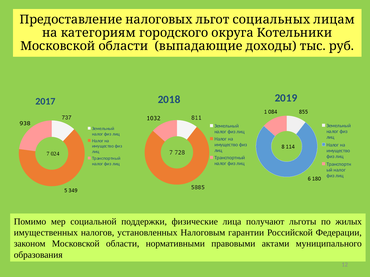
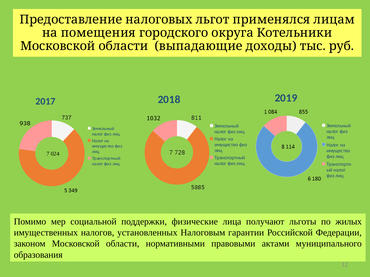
социальных: социальных -> применялся (271, 19)
категориям: категориям -> помещения (98, 33)
